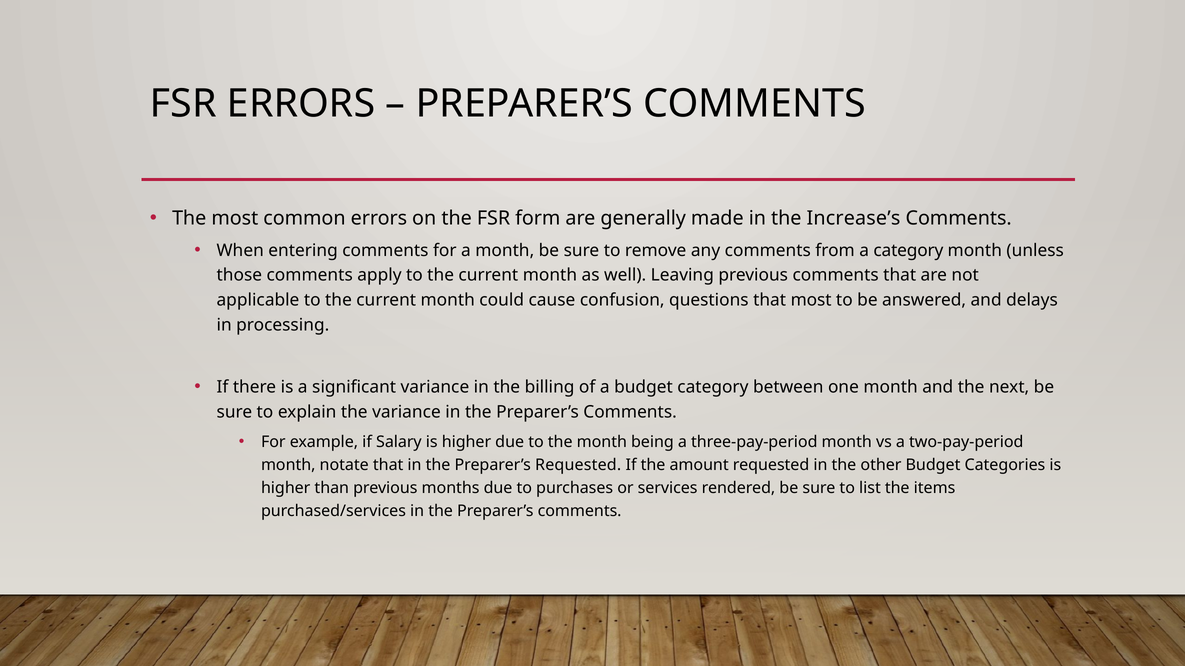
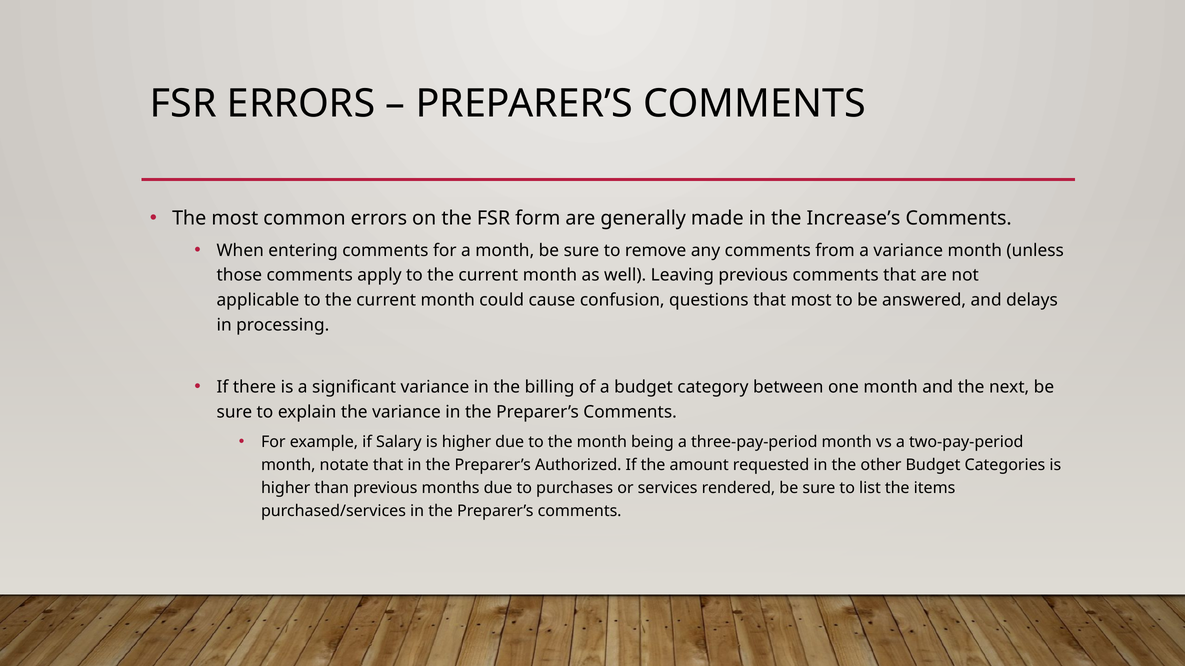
a category: category -> variance (908, 251)
Preparer’s Requested: Requested -> Authorized (578, 465)
